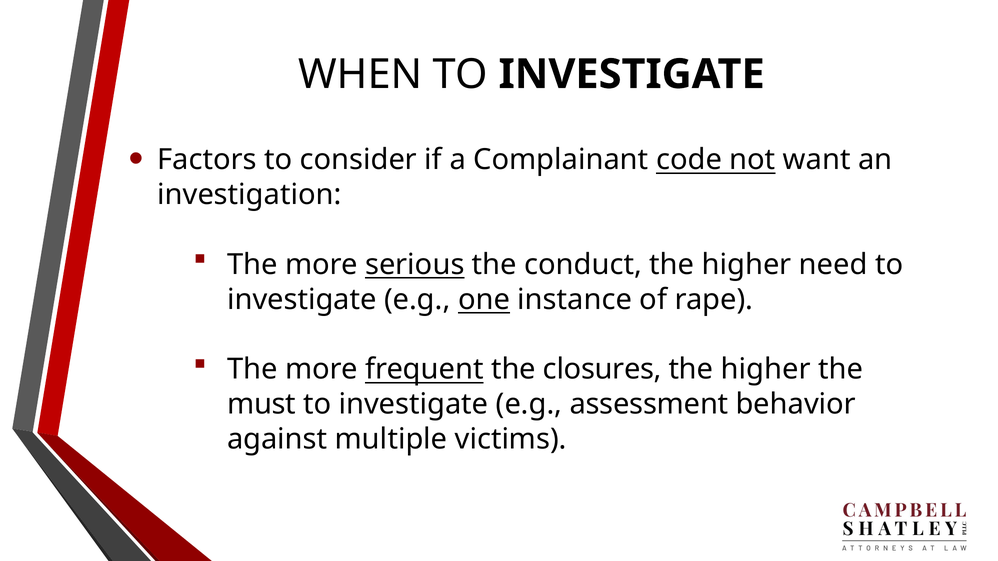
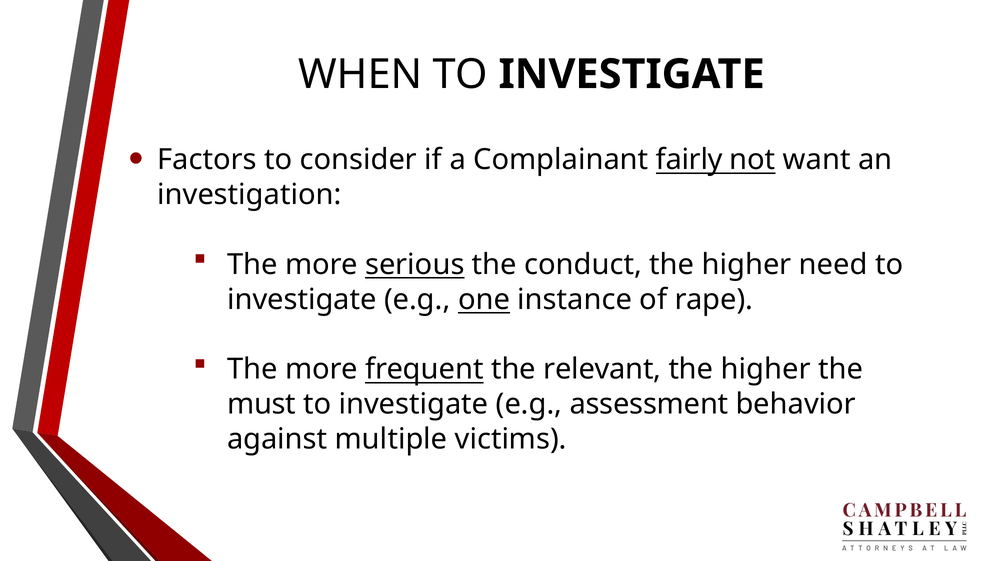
code: code -> fairly (689, 160)
closures: closures -> relevant (602, 370)
